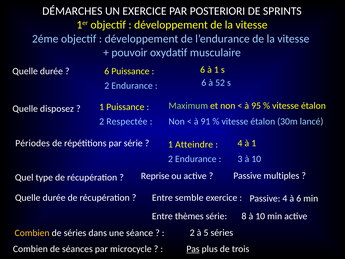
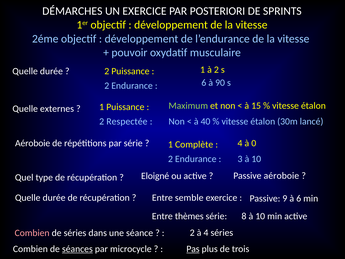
6: 6 -> 2 (107, 71)
6: 6 -> 1 (203, 70)
1: 1 -> 2 (216, 70)
52: 52 -> 90 (220, 83)
95: 95 -> 15 (256, 106)
disposez: disposez -> externes (57, 109)
91: 91 -> 40 (206, 121)
Périodes: Périodes -> Aéroboie (33, 143)
Atteindre: Atteindre -> Complète (194, 144)
4 à 1: 1 -> 0 (254, 143)
Passive multiples: multiples -> aéroboie (281, 176)
Reprise: Reprise -> Eloigné (155, 176)
Passive 4: 4 -> 9 (285, 198)
à 5: 5 -> 4 (206, 232)
Combien colour: yellow -> pink (32, 233)
séances underline: none -> present (77, 249)
